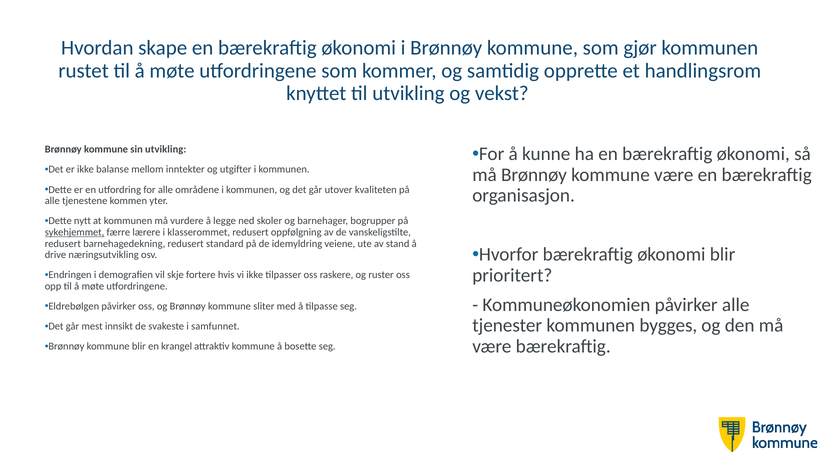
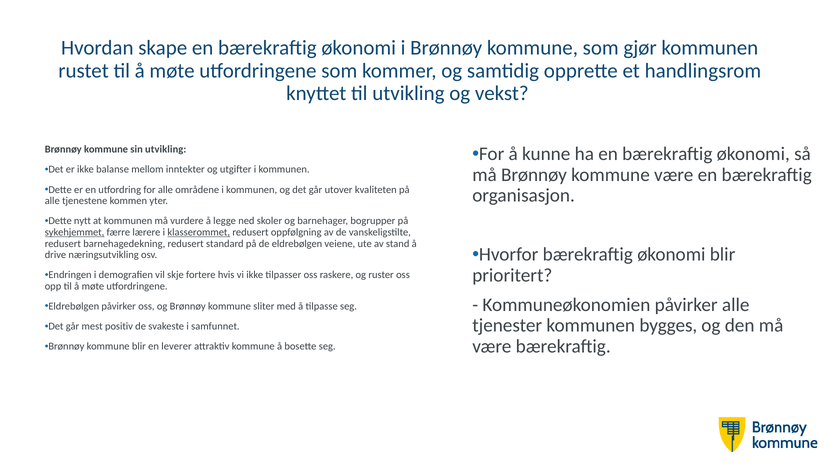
klasserommet underline: none -> present (199, 232)
de idemyldring: idemyldring -> eldrebølgen (297, 244)
innsikt: innsikt -> positiv (119, 326)
krangel: krangel -> leverer (177, 346)
